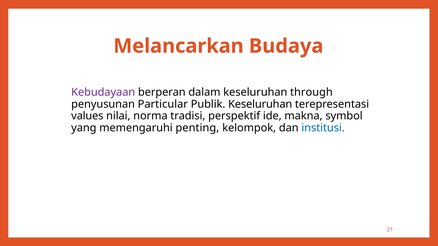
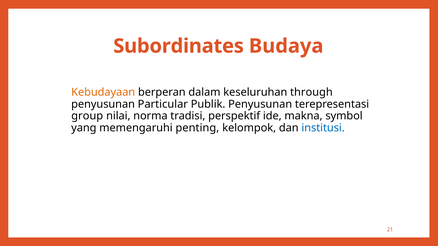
Melancarkan: Melancarkan -> Subordinates (179, 46)
Kebudayaan colour: purple -> orange (103, 92)
Publik Keseluruhan: Keseluruhan -> Penyusunan (260, 104)
values: values -> group (87, 116)
